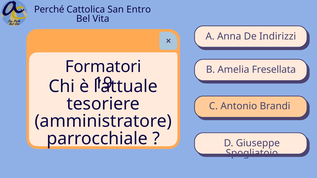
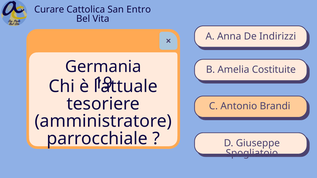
Perché: Perché -> Curare (49, 9)
Formatori: Formatori -> Germania (103, 67)
Fresellata: Fresellata -> Costituite (274, 70)
